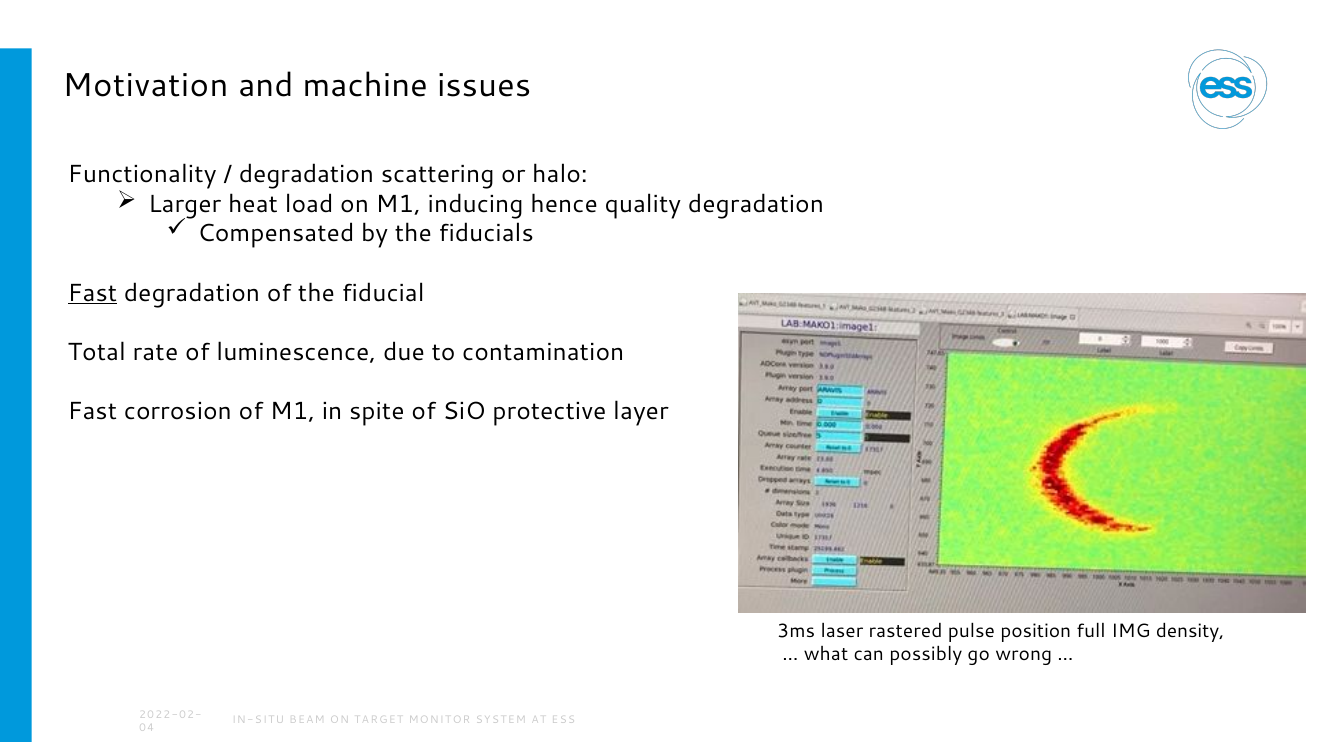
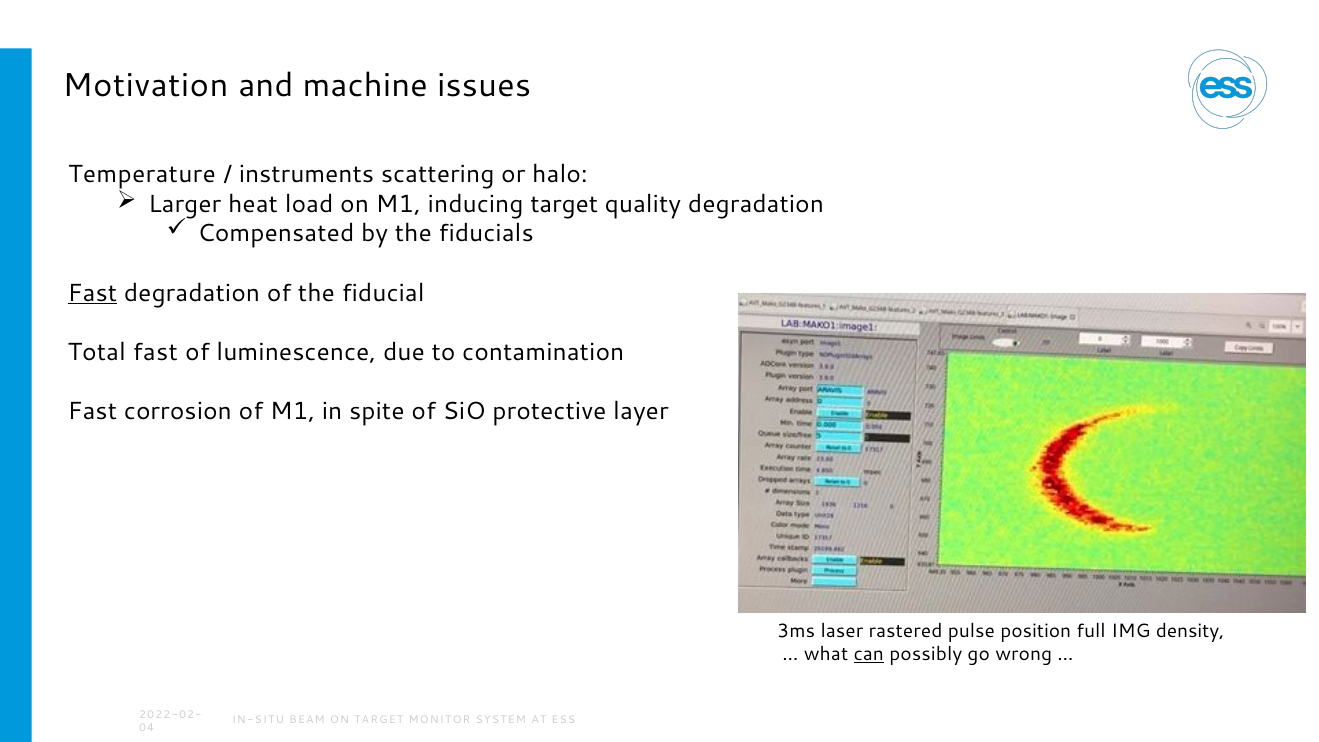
Functionality: Functionality -> Temperature (142, 174)
degradation: degradation -> instruments (306, 174)
inducing hence: hence -> target (564, 204)
Total rate: rate -> fast (155, 352)
can underline: none -> present (869, 654)
